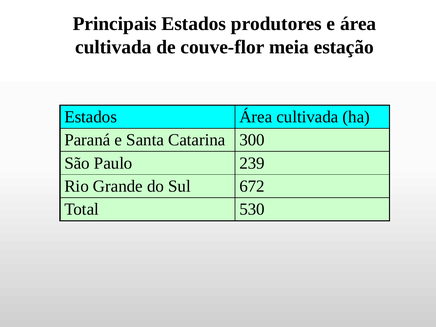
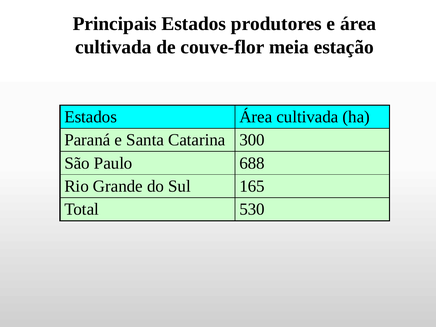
239: 239 -> 688 (252, 163)
672: 672 -> 165 (252, 186)
